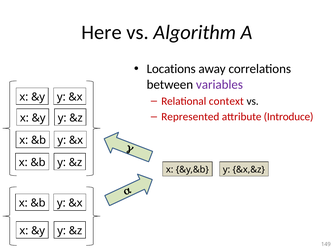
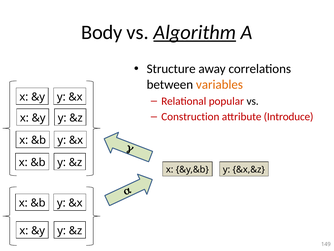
Here: Here -> Body (102, 32)
Algorithm underline: none -> present (195, 32)
Locations: Locations -> Structure (171, 69)
variables colour: purple -> orange (219, 84)
context: context -> popular (226, 101)
Represented: Represented -> Construction (190, 116)
